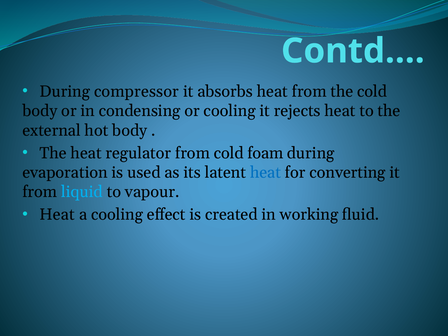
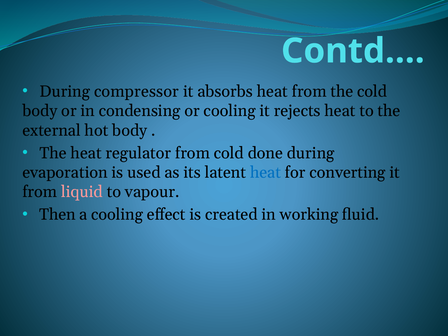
foam: foam -> done (265, 153)
liquid colour: light blue -> pink (82, 192)
Heat: Heat -> Then (57, 215)
